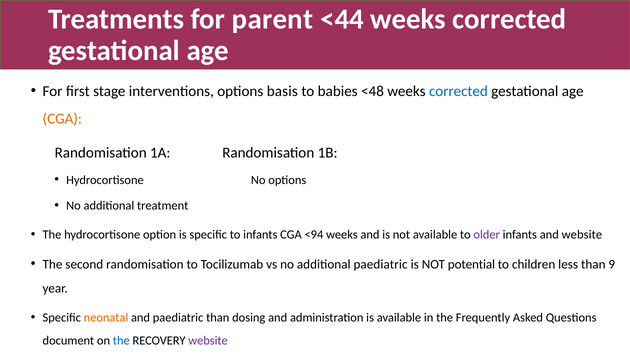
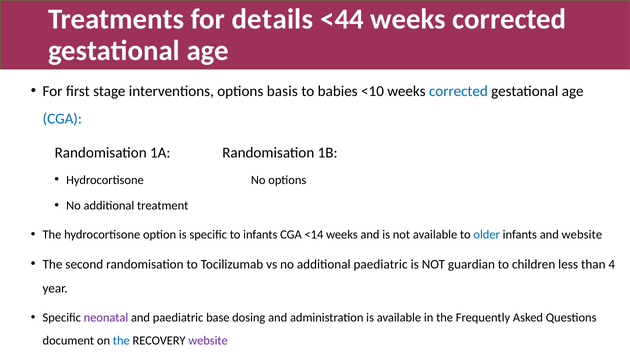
parent: parent -> details (272, 19)
<48: <48 -> <10 (372, 91)
CGA colour: orange -> blue (62, 119)
<94: <94 -> <14 (314, 234)
older colour: purple -> blue (487, 234)
potential: potential -> guardian (471, 264)
9: 9 -> 4 (612, 264)
neonatal colour: orange -> purple (106, 317)
paediatric than: than -> base (218, 317)
